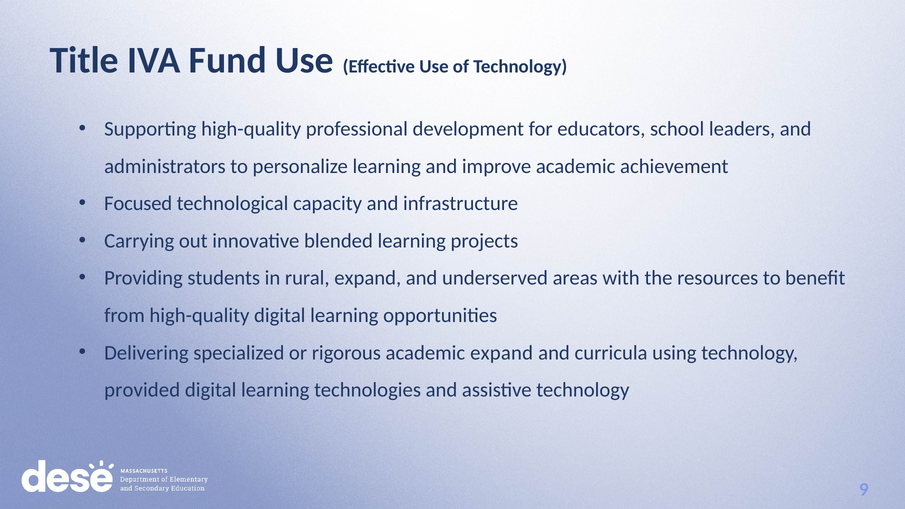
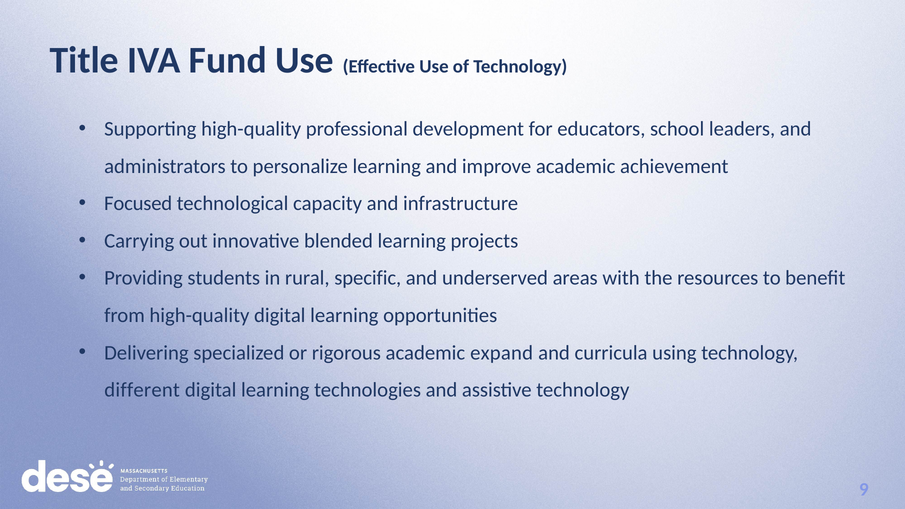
rural expand: expand -> specific (368, 278)
provided: provided -> different (142, 390)
